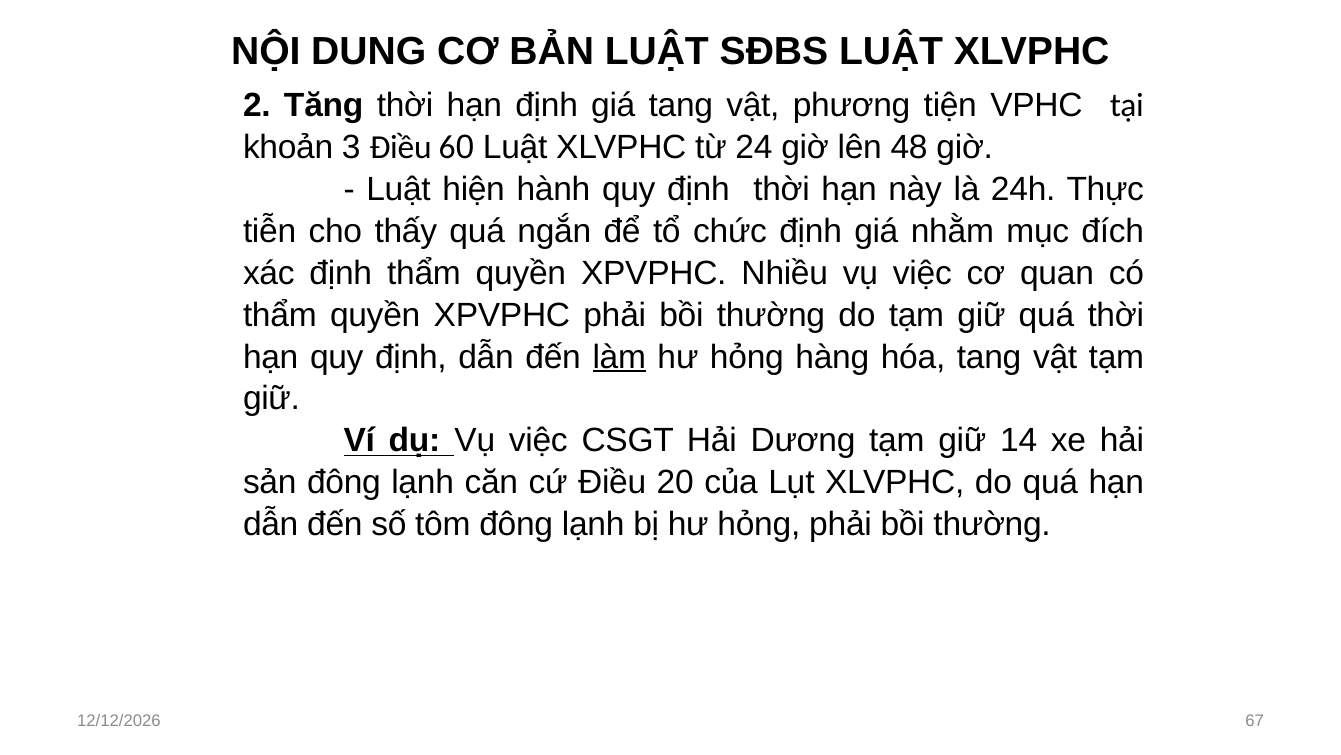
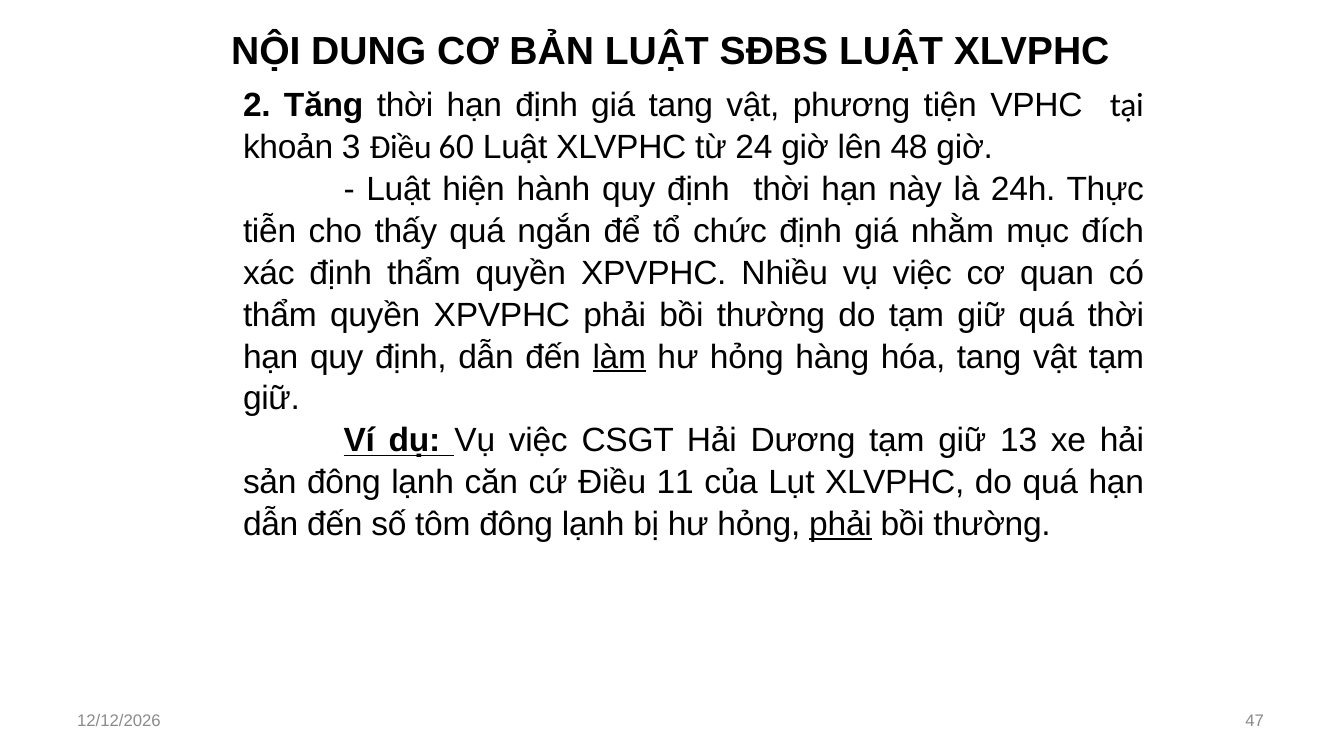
14: 14 -> 13 (1019, 440)
20: 20 -> 11 (675, 482)
phải underline: none -> present (841, 524)
67: 67 -> 47 (1255, 720)
